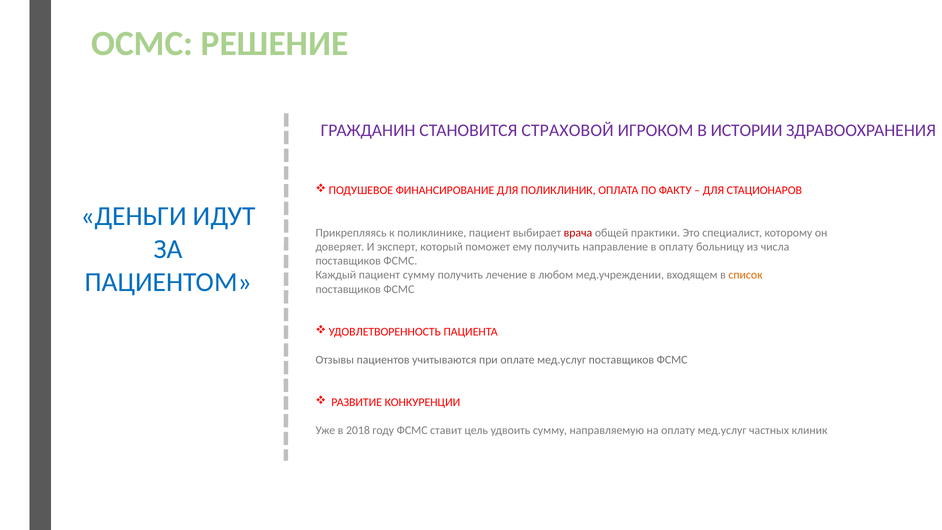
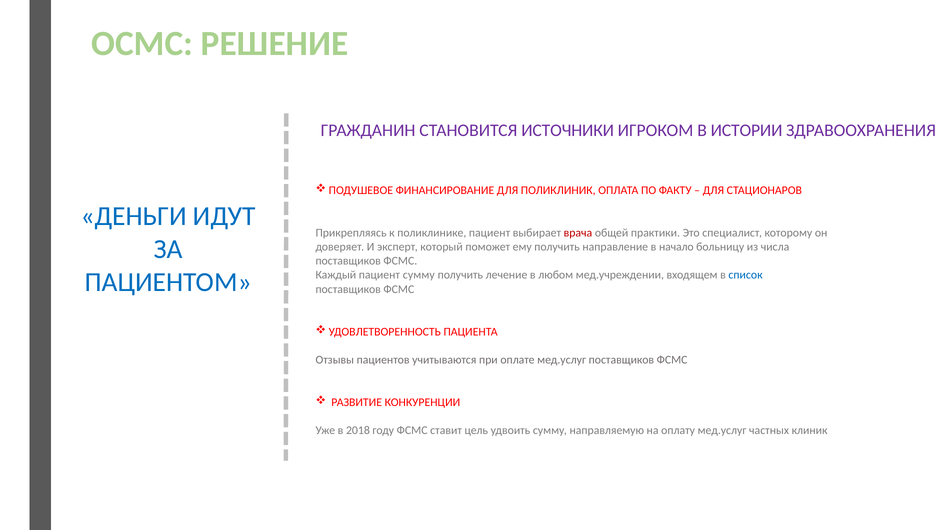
СТРАХОВОЙ: СТРАХОВОЙ -> ИСТОЧНИКИ (568, 130)
в оплату: оплату -> начало (676, 247)
список colour: orange -> blue (746, 275)
